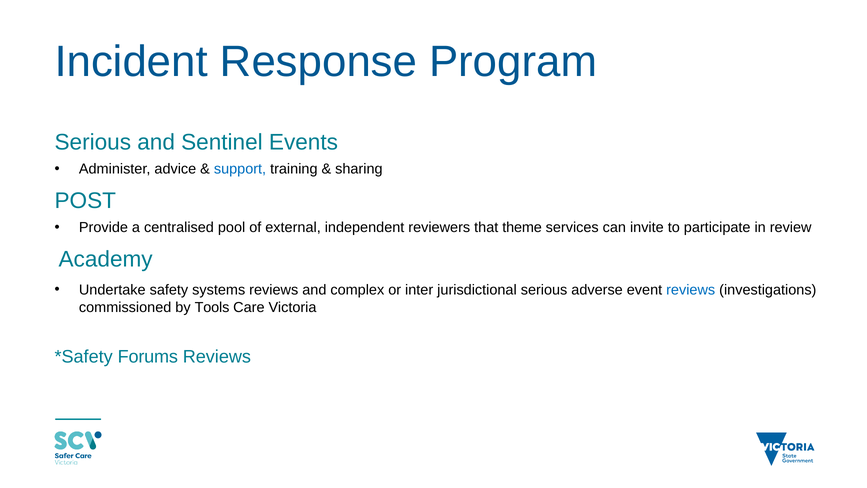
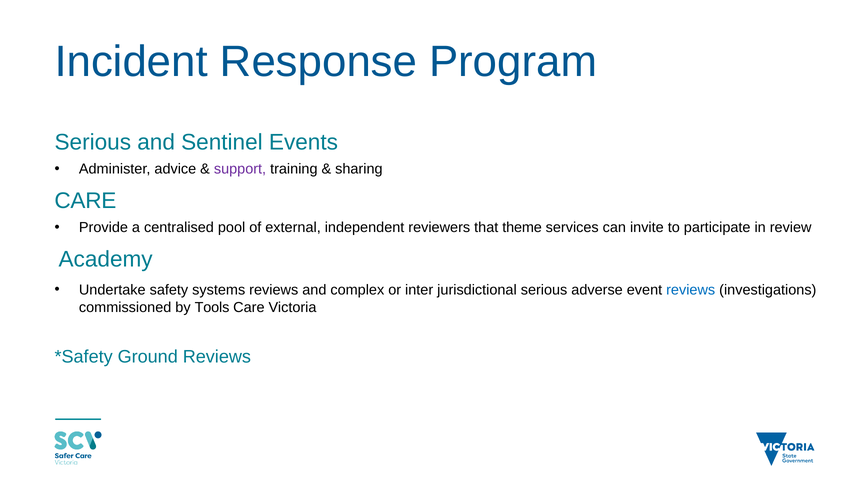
support colour: blue -> purple (240, 169)
POST: POST -> CARE (85, 201)
Forums: Forums -> Ground (148, 357)
